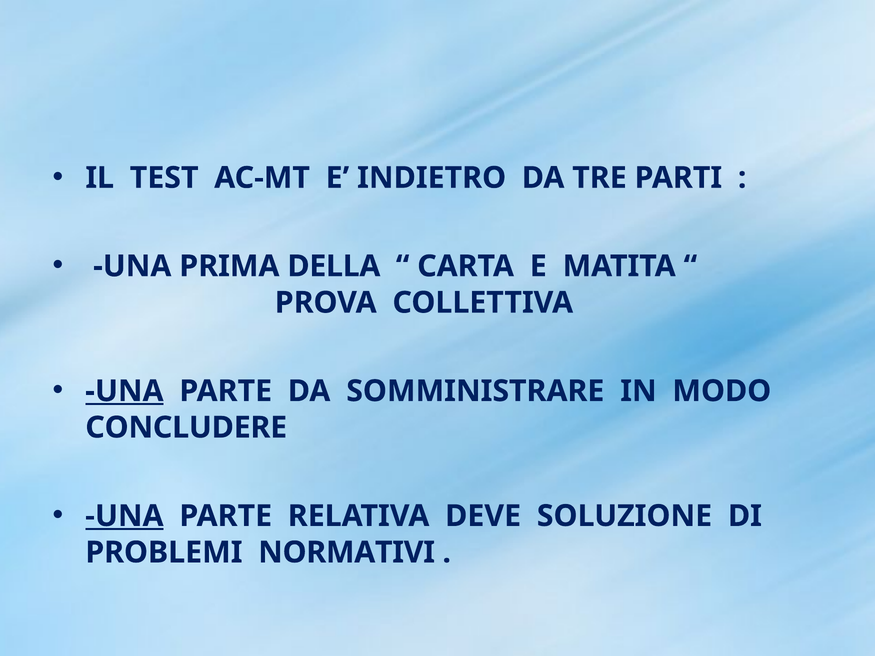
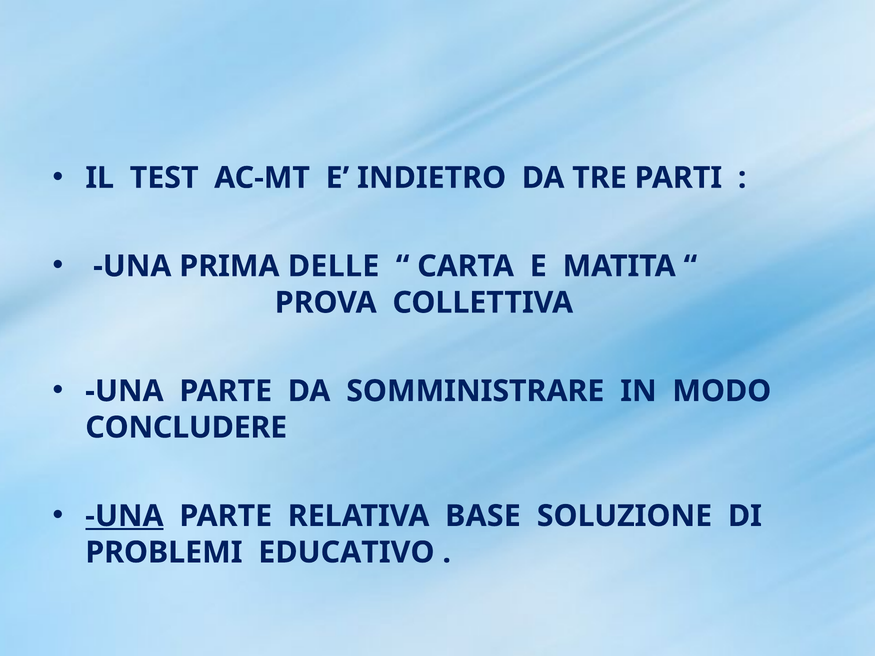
DELLA: DELLA -> DELLE (334, 266)
UNA underline: present -> none (124, 391)
DEVE: DEVE -> BASE (483, 516)
NORMATIVI: NORMATIVI -> EDUCATIVO (346, 553)
